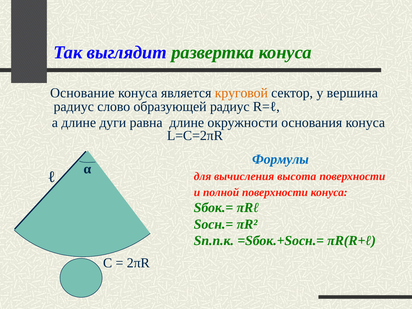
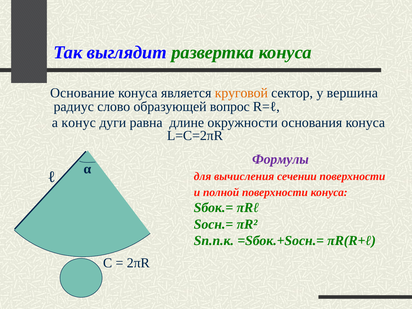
образующей радиус: радиус -> вопрос (230, 107)
а длине: длине -> конус (79, 123)
Формулы colour: blue -> purple (280, 159)
высота: высота -> сечении (297, 176)
